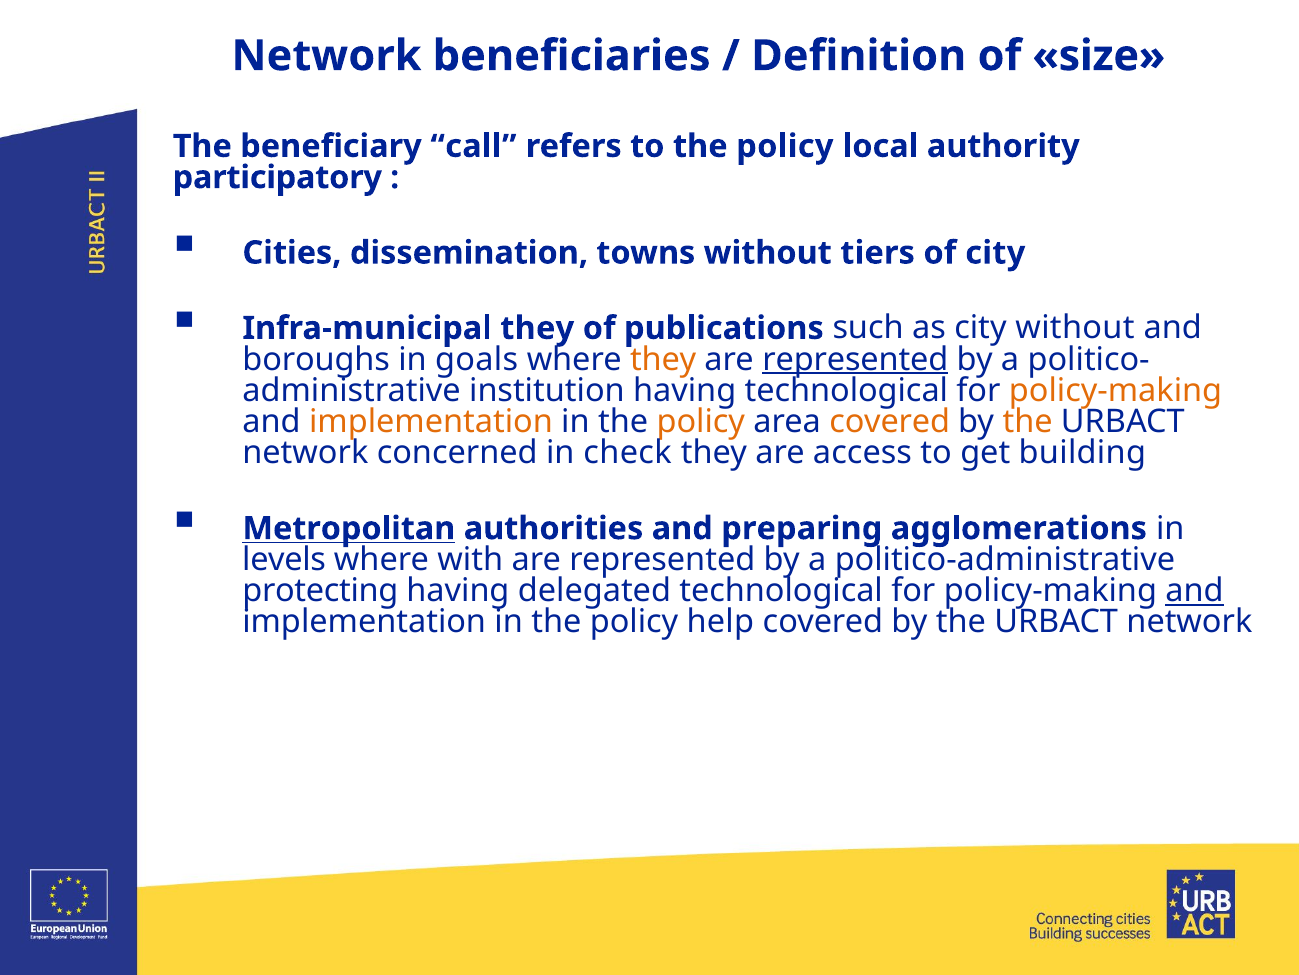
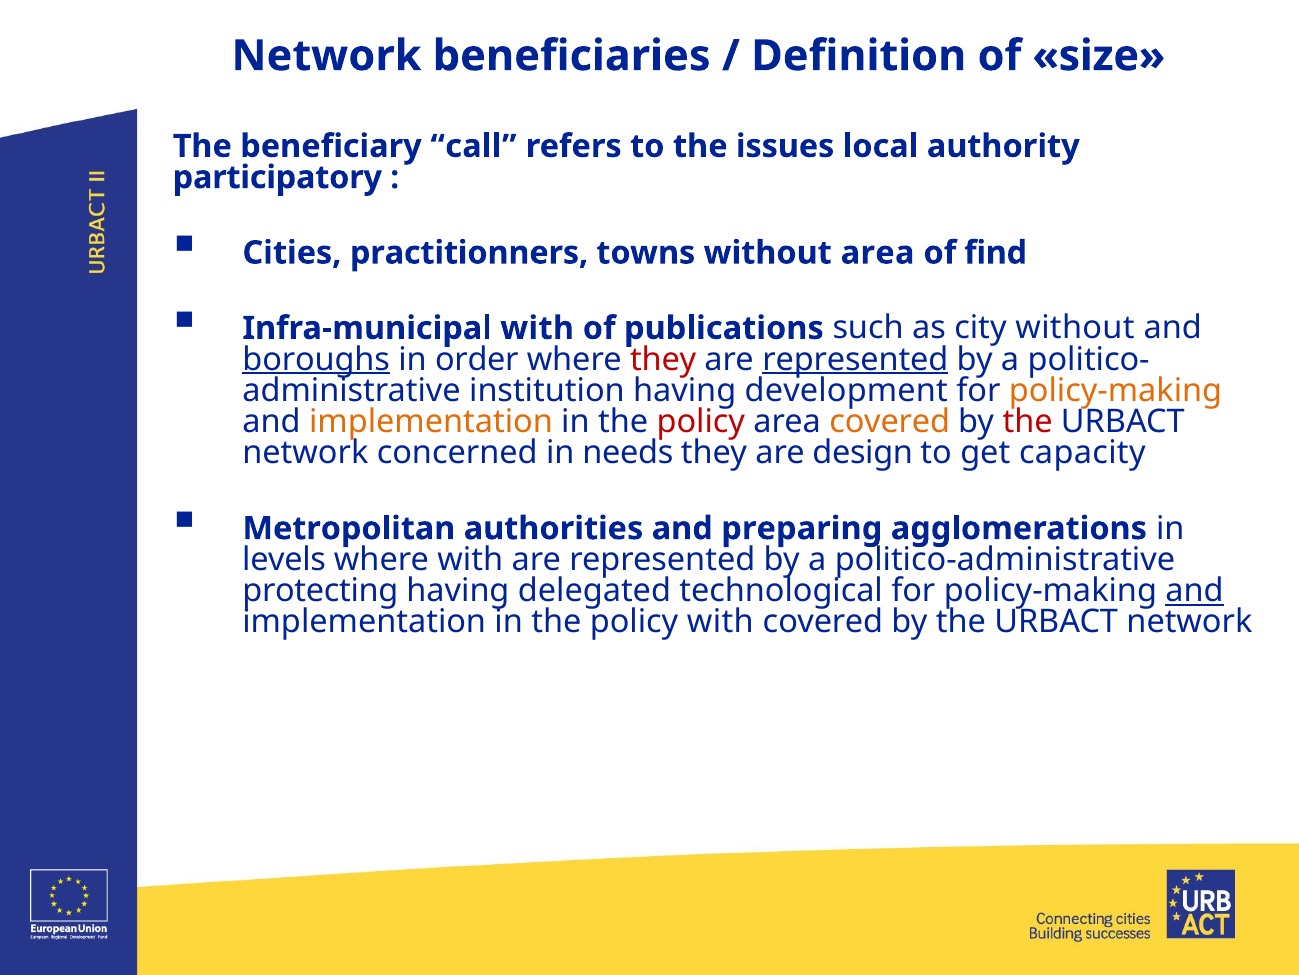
to the policy: policy -> issues (785, 146)
dissemination: dissemination -> practitionners (469, 253)
without tiers: tiers -> area (878, 253)
of city: city -> find (996, 253)
Infra-municipal they: they -> with (537, 328)
boroughs underline: none -> present (316, 359)
goals: goals -> order (477, 359)
they colour: orange -> red (663, 359)
having technological: technological -> development (846, 390)
policy colour: orange -> red (701, 422)
the colour: orange -> red (1028, 422)
check: check -> needs (628, 453)
access: access -> design (863, 453)
building: building -> capacity (1082, 453)
Metropolitan underline: present -> none (349, 528)
policy help: help -> with (720, 622)
